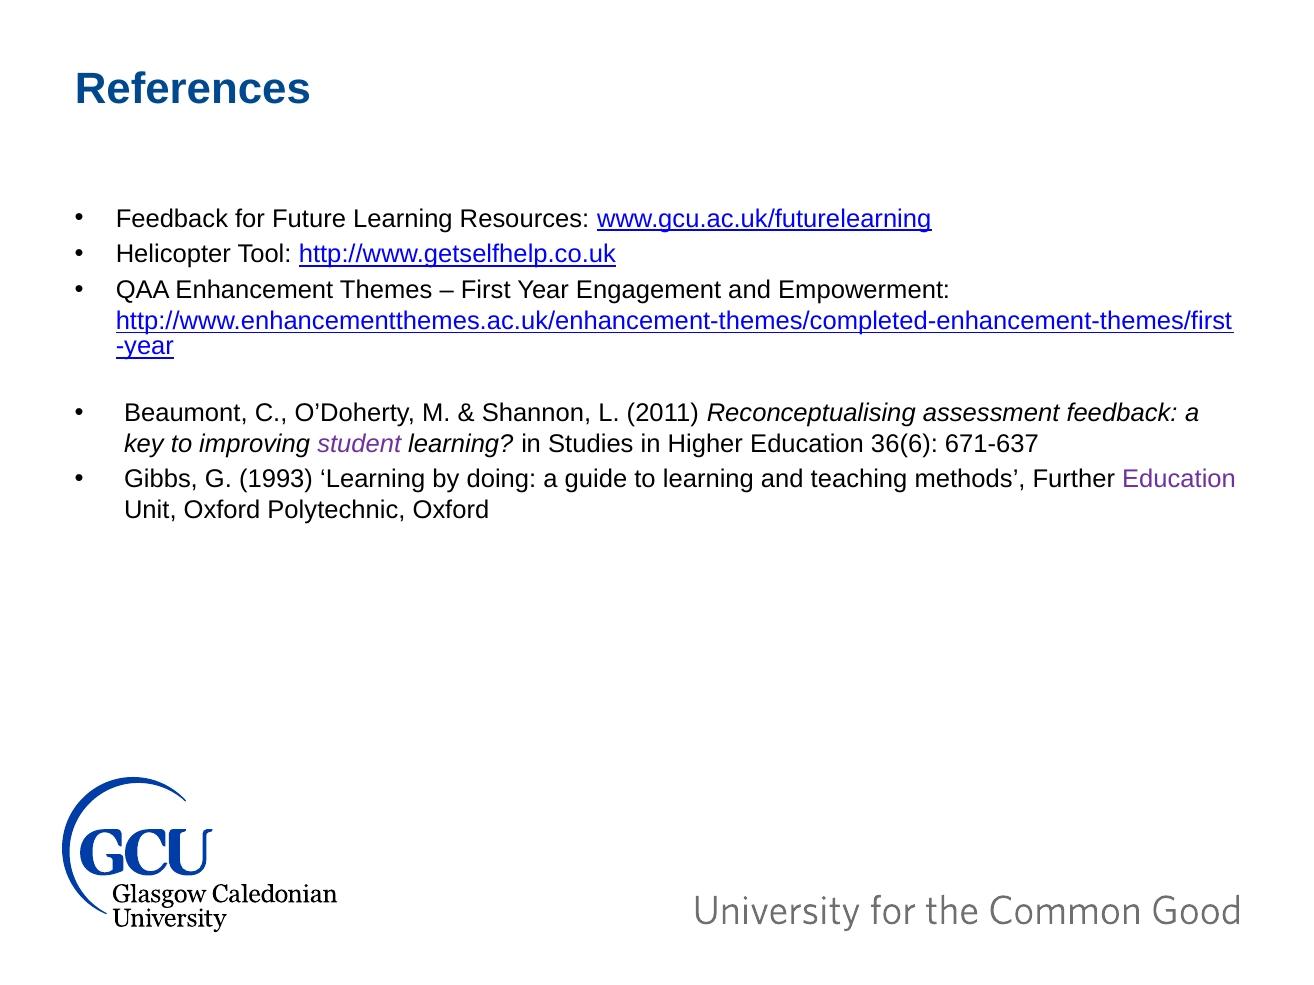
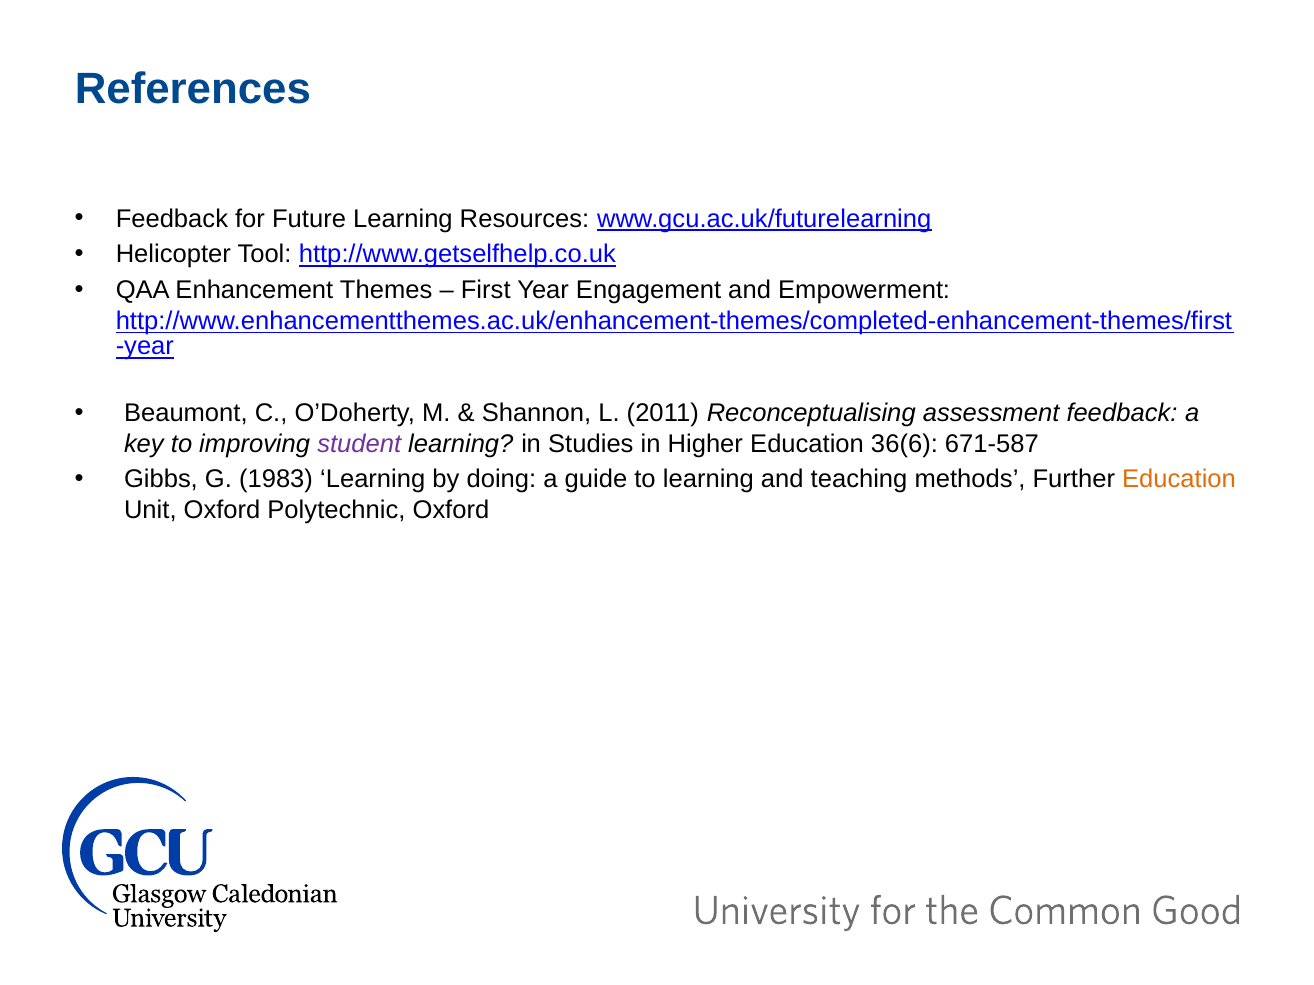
671-637: 671-637 -> 671-587 (992, 444)
1993: 1993 -> 1983 (276, 480)
Education colour: purple -> orange (1179, 480)
